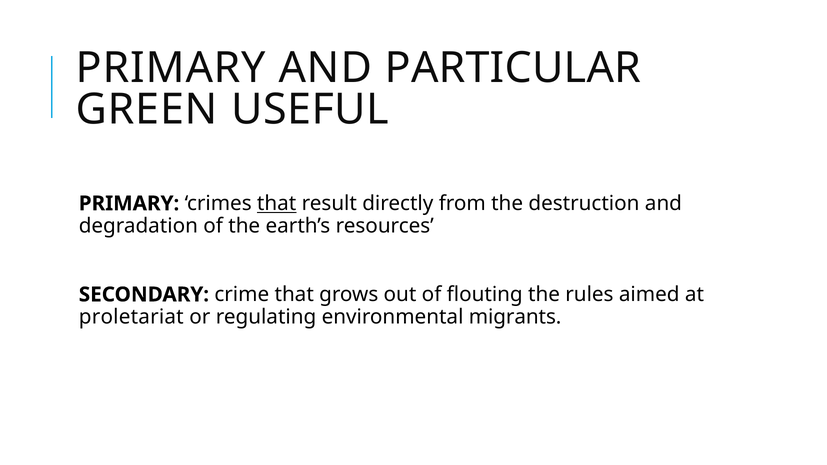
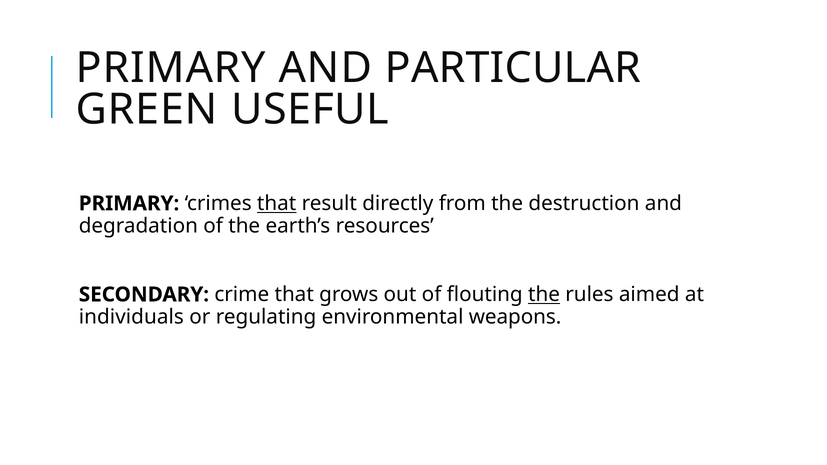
the underline: none -> present (544, 295)
proletariat: proletariat -> individuals (131, 317)
migrants: migrants -> weapons (515, 317)
